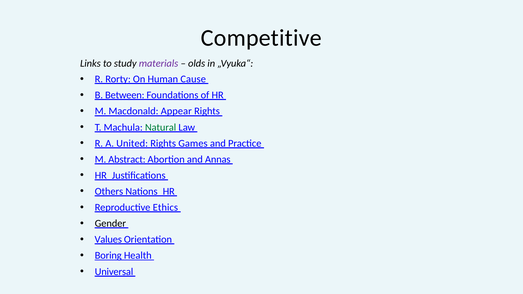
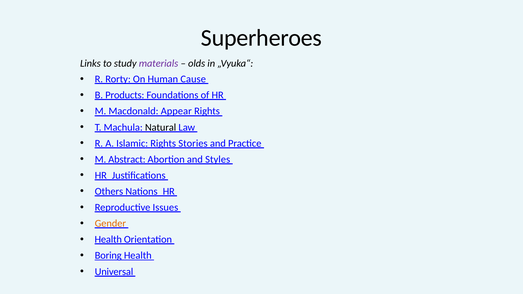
Competitive: Competitive -> Superheroes (261, 38)
Between: Between -> Products (125, 95)
Natural colour: green -> black (161, 127)
United: United -> Islamic (132, 143)
Games: Games -> Stories (193, 143)
Annas: Annas -> Styles (218, 159)
Ethics: Ethics -> Issues (165, 208)
Gender colour: black -> orange (110, 224)
Values: Values -> Health (108, 240)
